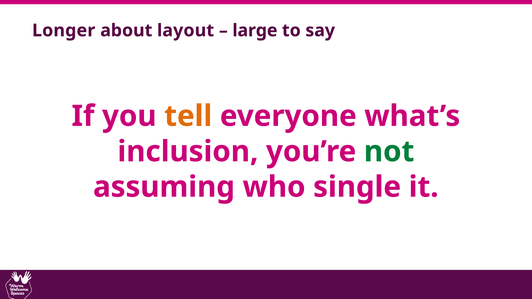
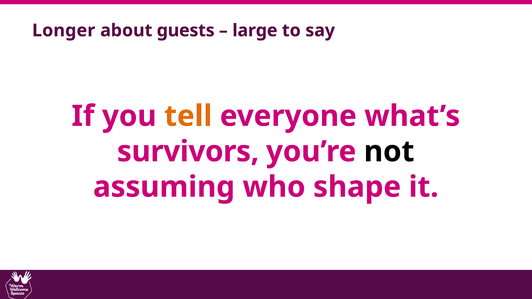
layout: layout -> guests (186, 30)
inclusion: inclusion -> survivors (188, 152)
not colour: green -> black (389, 152)
single: single -> shape (357, 187)
